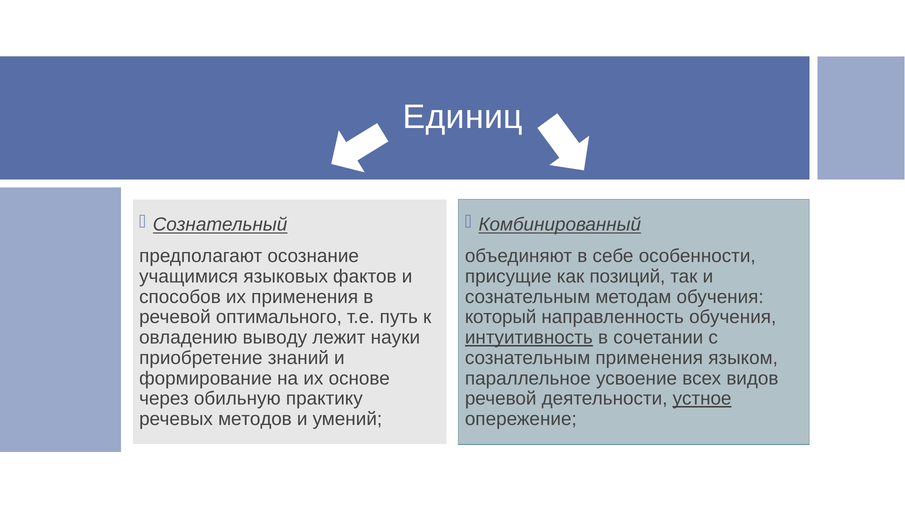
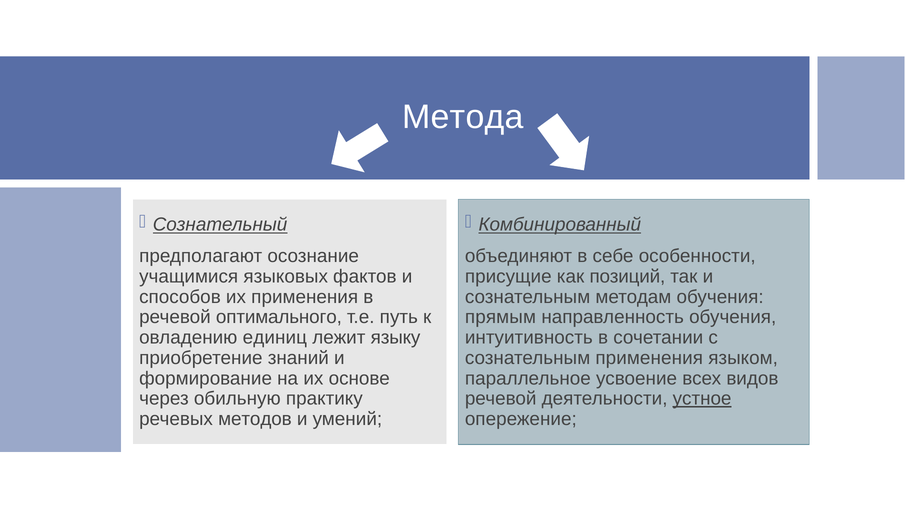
Единиц: Единиц -> Метода (463, 117)
который: который -> прямым (500, 317)
выводу: выводу -> единиц (275, 338)
науки: науки -> языку (395, 338)
интуитивность underline: present -> none (529, 338)
